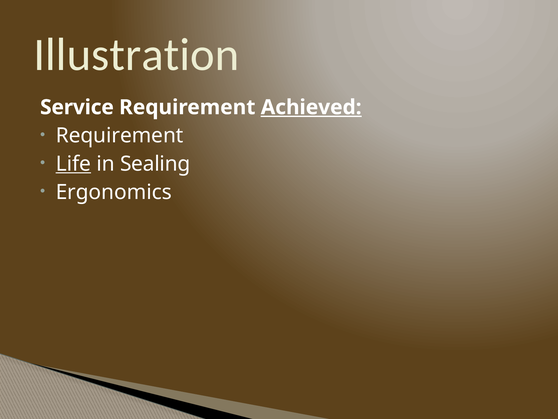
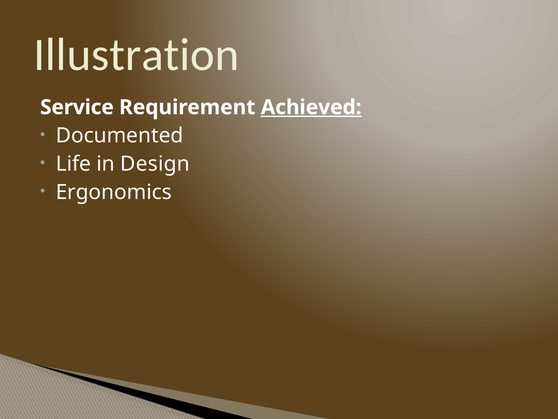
Requirement: Requirement -> Documented (120, 135)
Life underline: present -> none (73, 164)
Sealing: Sealing -> Design (155, 164)
